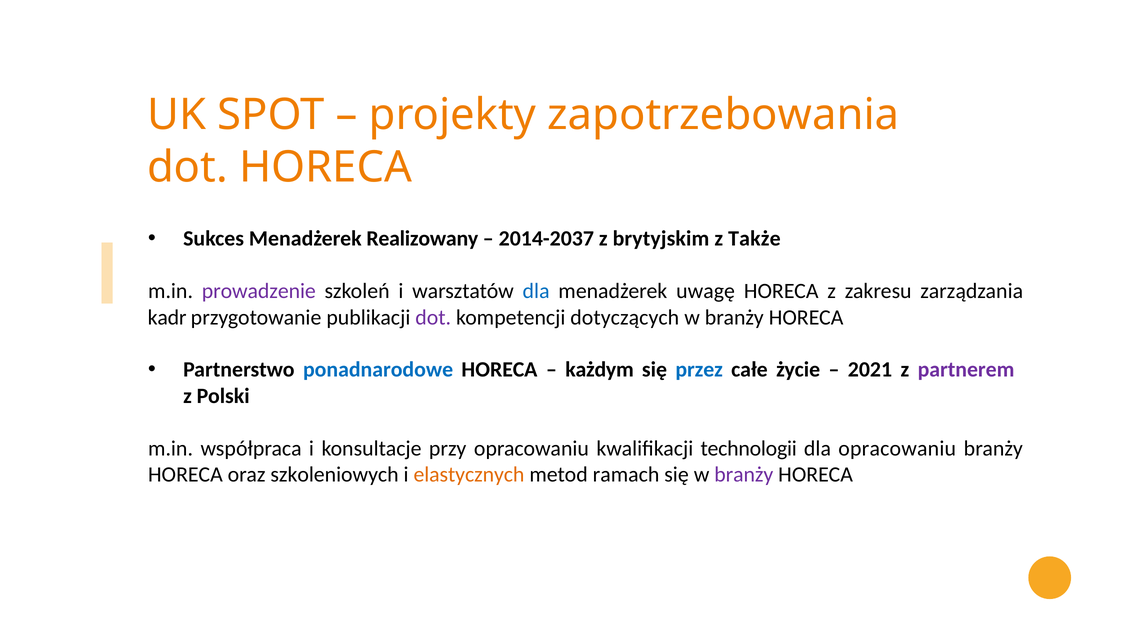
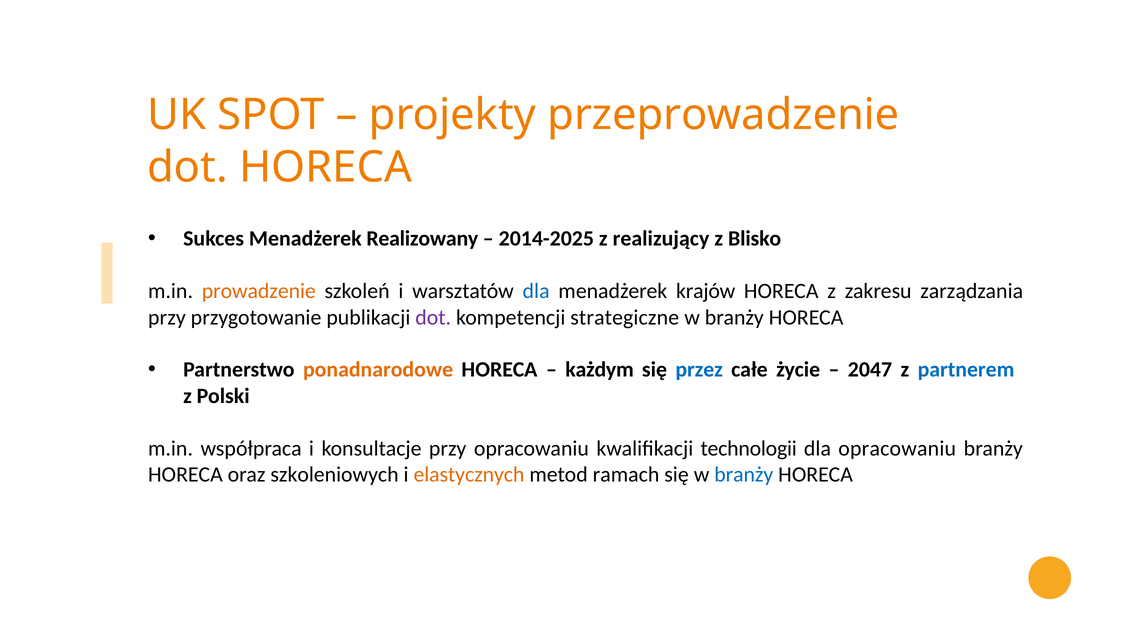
zapotrzebowania: zapotrzebowania -> przeprowadzenie (723, 115)
2014-2037: 2014-2037 -> 2014-2025 (546, 239)
brytyjskim: brytyjskim -> realizujący (661, 239)
Także: Także -> Blisko (755, 239)
prowadzenie colour: purple -> orange (259, 291)
uwagę: uwagę -> krajów (706, 291)
kadr: kadr -> przy (167, 317)
dotyczących: dotyczących -> strategiczne (625, 317)
ponadnarodowe colour: blue -> orange (378, 370)
2021: 2021 -> 2047 (870, 370)
partnerem colour: purple -> blue (966, 370)
branży colour: purple -> blue (744, 475)
